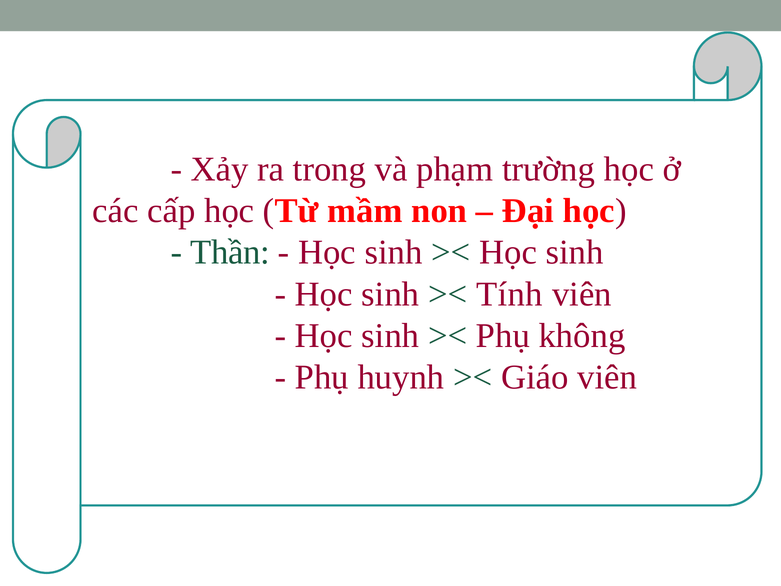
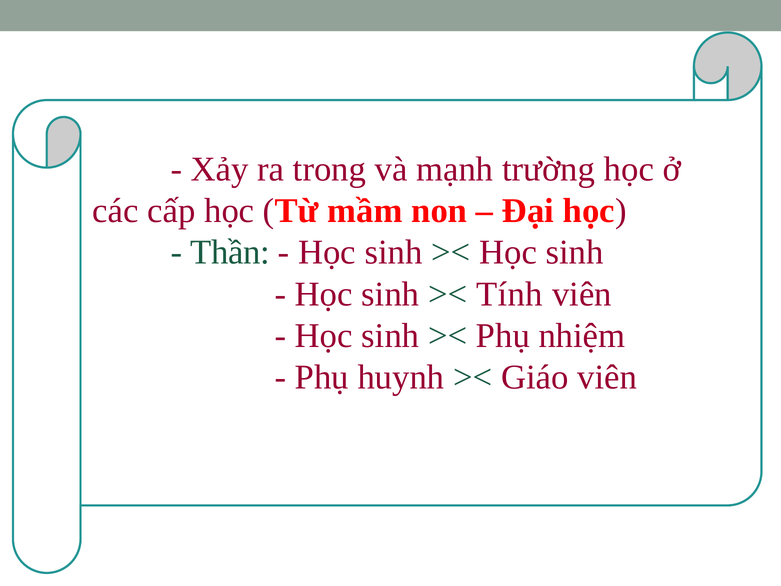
phạm: phạm -> mạnh (455, 169)
không: không -> nhiệm (582, 336)
